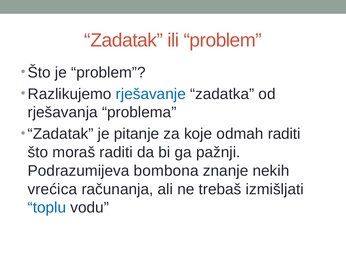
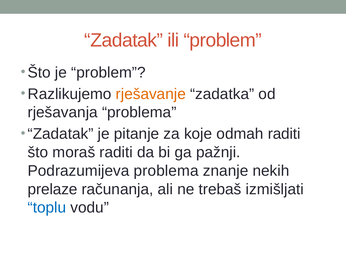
rješavanje colour: blue -> orange (151, 94)
Podrazumijeva bombona: bombona -> problema (166, 171)
vrećica: vrećica -> prelaze (53, 190)
